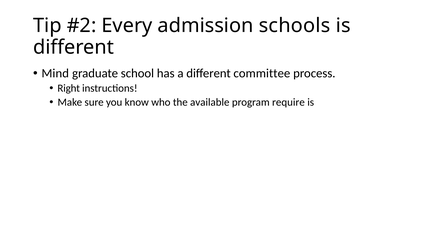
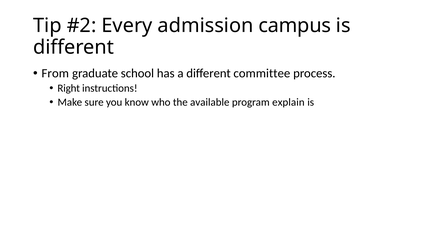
schools: schools -> campus (295, 26)
Mind: Mind -> From (55, 74)
require: require -> explain (288, 103)
